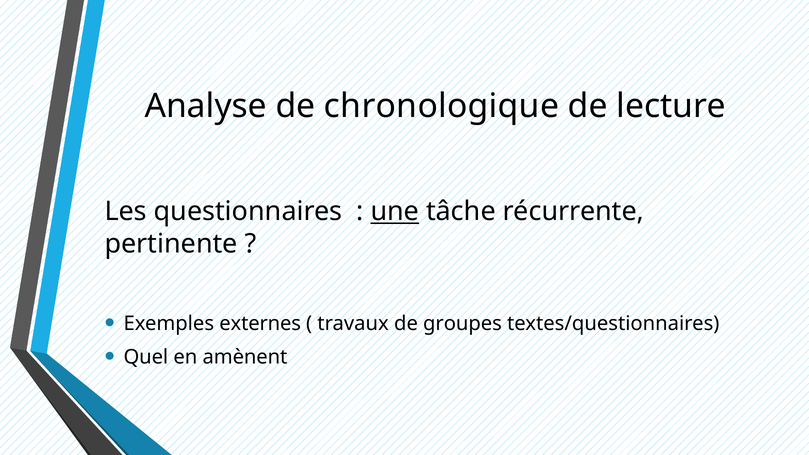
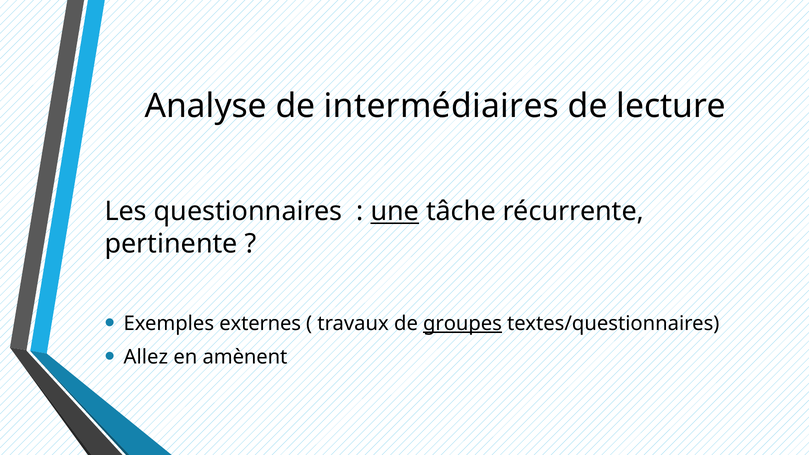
chronologique: chronologique -> intermédiaires (442, 106)
groupes underline: none -> present (462, 324)
Quel: Quel -> Allez (146, 357)
